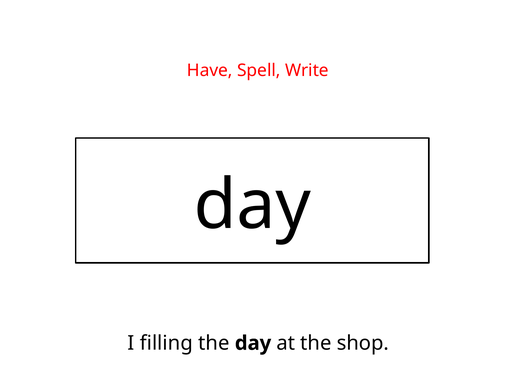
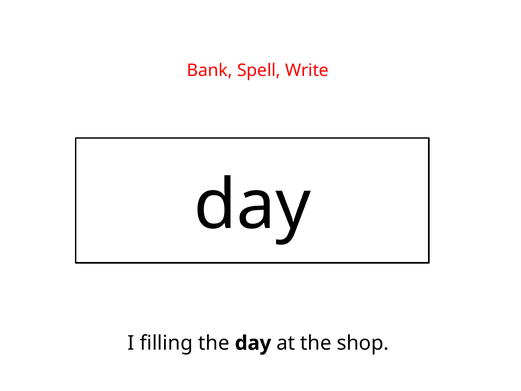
Have: Have -> Bank (210, 71)
